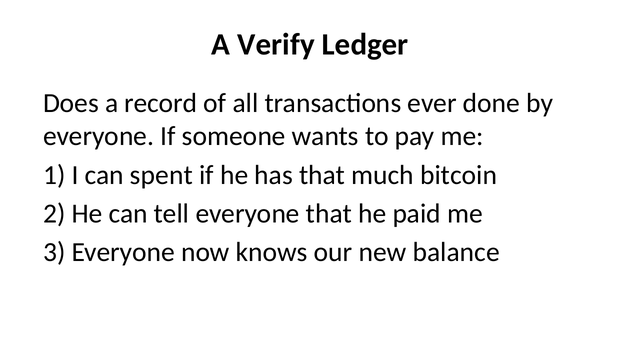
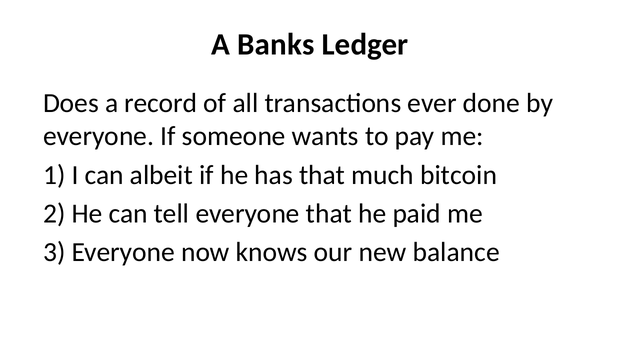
Verify: Verify -> Banks (276, 45)
spent: spent -> albeit (161, 175)
